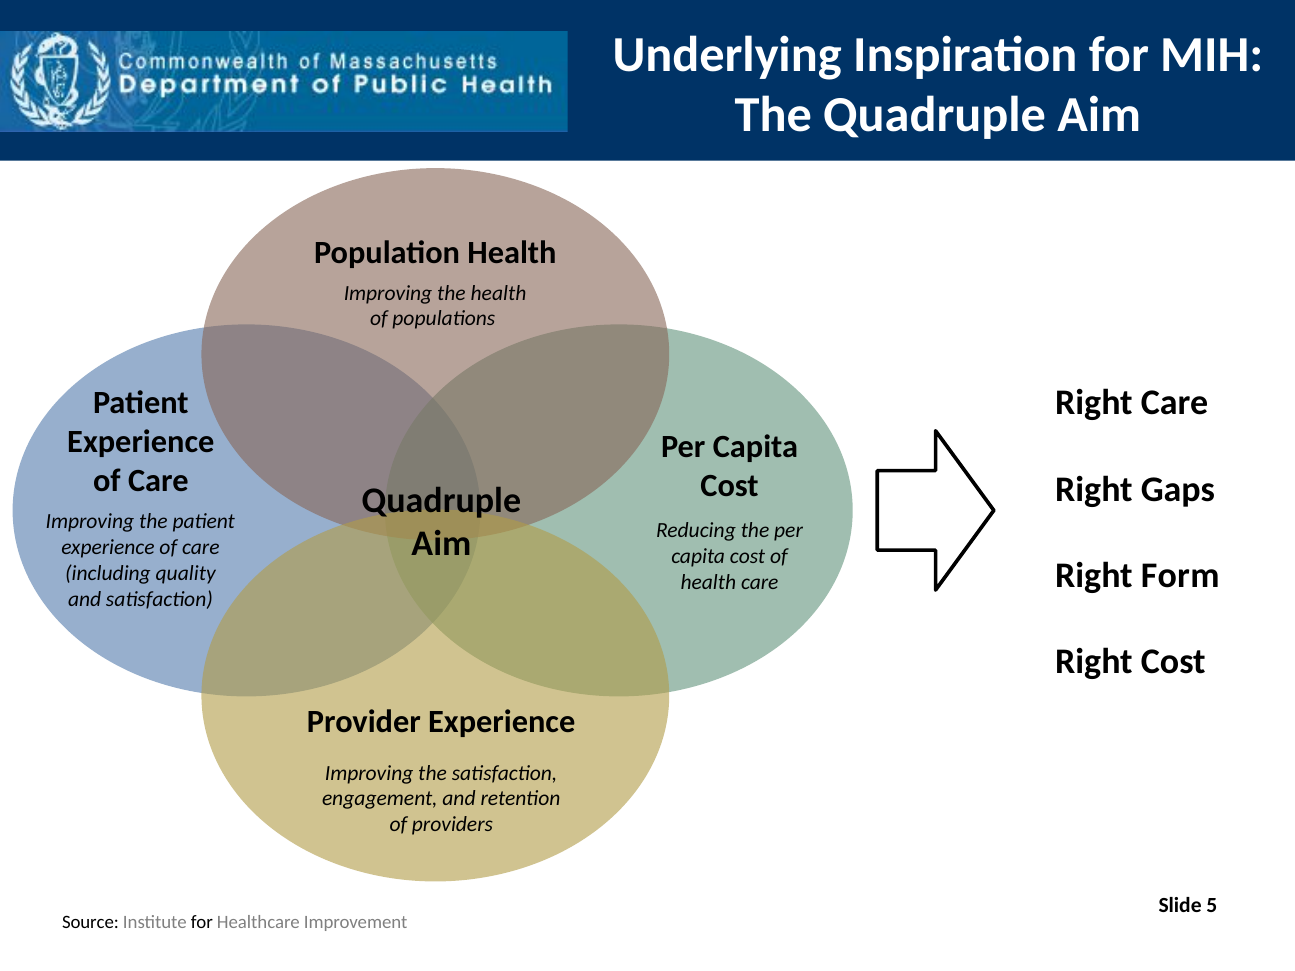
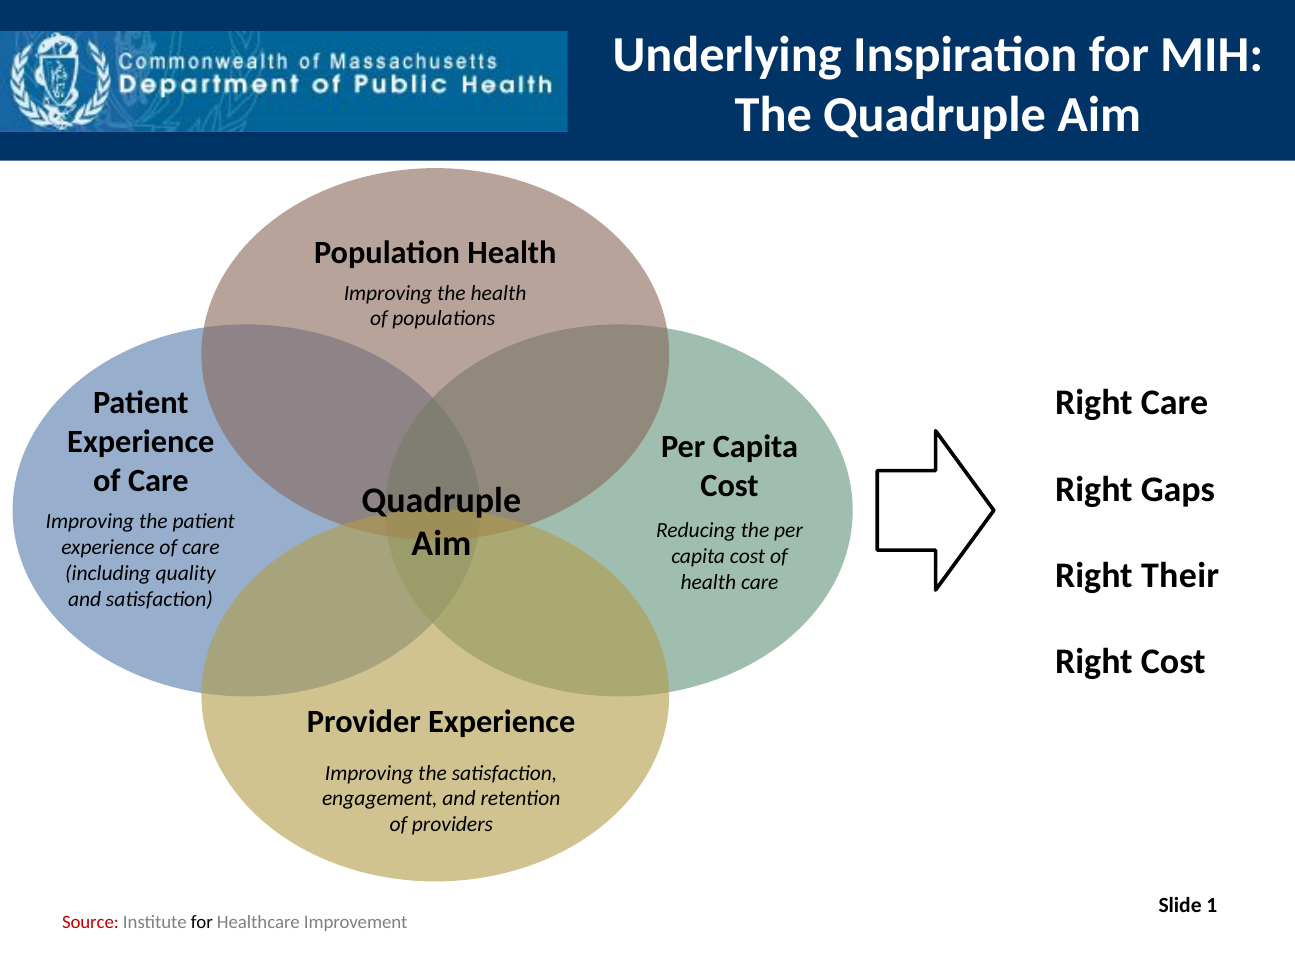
Form: Form -> Their (1180, 576)
5: 5 -> 1 (1212, 905)
Source colour: black -> red (90, 922)
